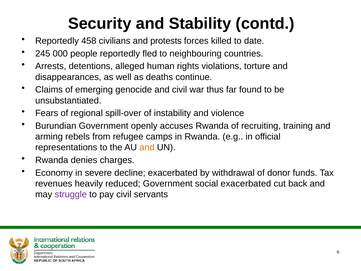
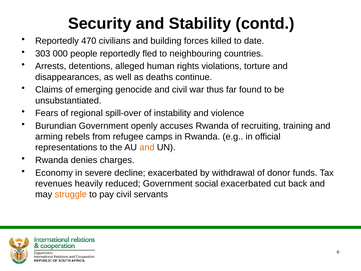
458: 458 -> 470 (89, 41)
protests: protests -> building (166, 41)
245: 245 -> 303 (43, 54)
struggle colour: purple -> orange (71, 194)
